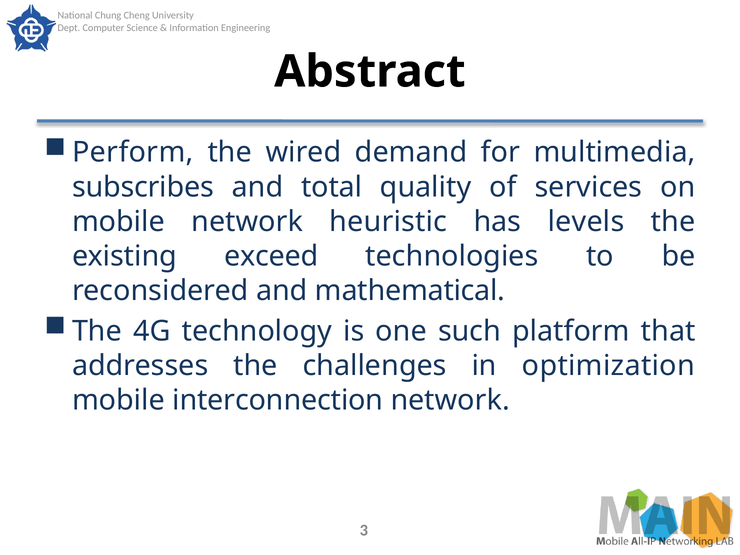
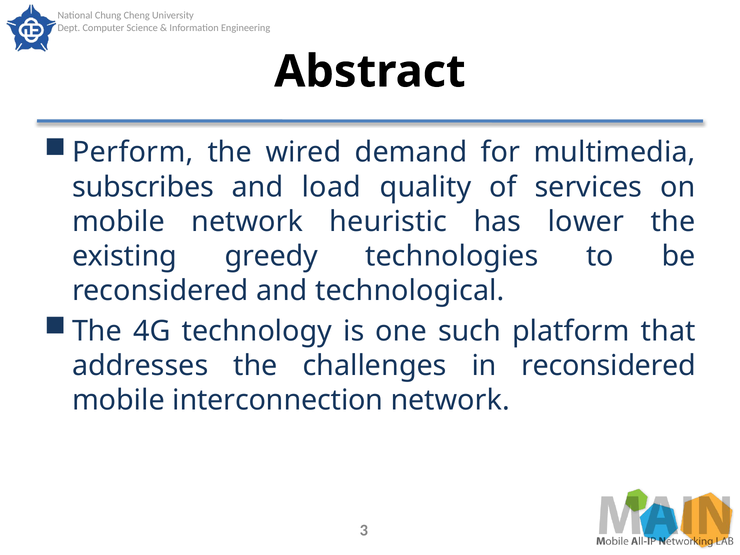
total: total -> load (331, 187)
levels: levels -> lower (586, 222)
exceed: exceed -> greedy (271, 256)
mathematical: mathematical -> technological (410, 291)
in optimization: optimization -> reconsidered (609, 366)
